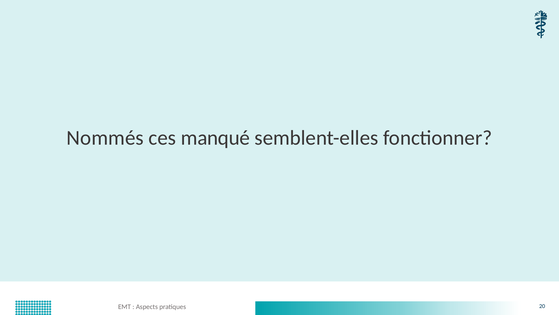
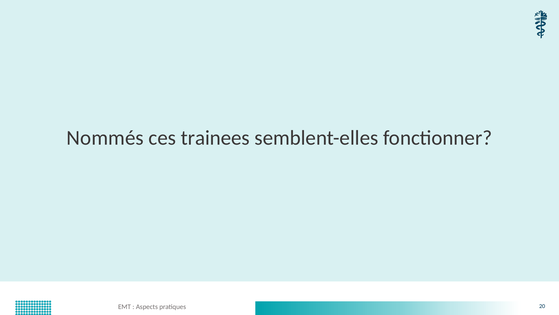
manqué: manqué -> trainees (215, 138)
